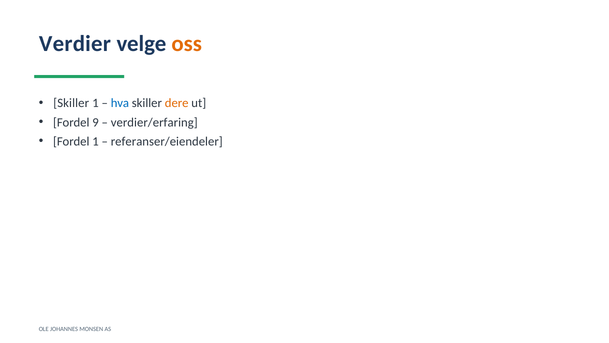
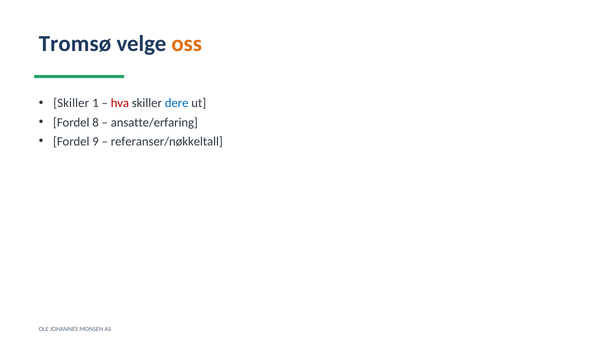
Verdier: Verdier -> Tromsø (75, 43)
hva colour: blue -> red (120, 103)
dere colour: orange -> blue (177, 103)
9: 9 -> 8 (95, 122)
verdier/erfaring: verdier/erfaring -> ansatte/erfaring (154, 122)
Fordel 1: 1 -> 9 (95, 141)
referanser/eiendeler: referanser/eiendeler -> referanser/nøkkeltall (167, 141)
